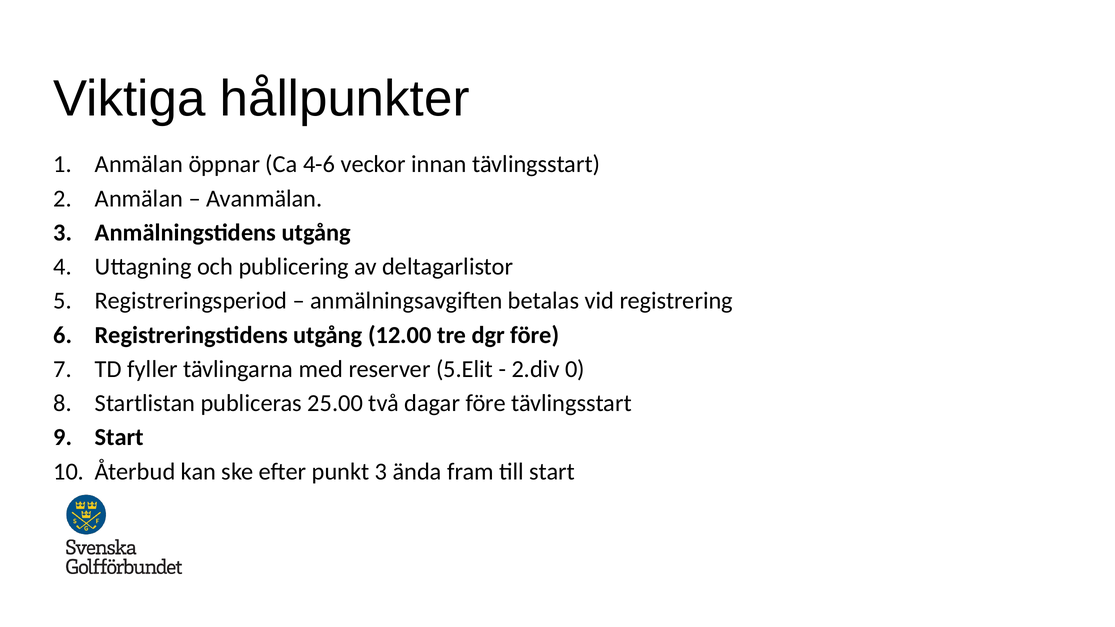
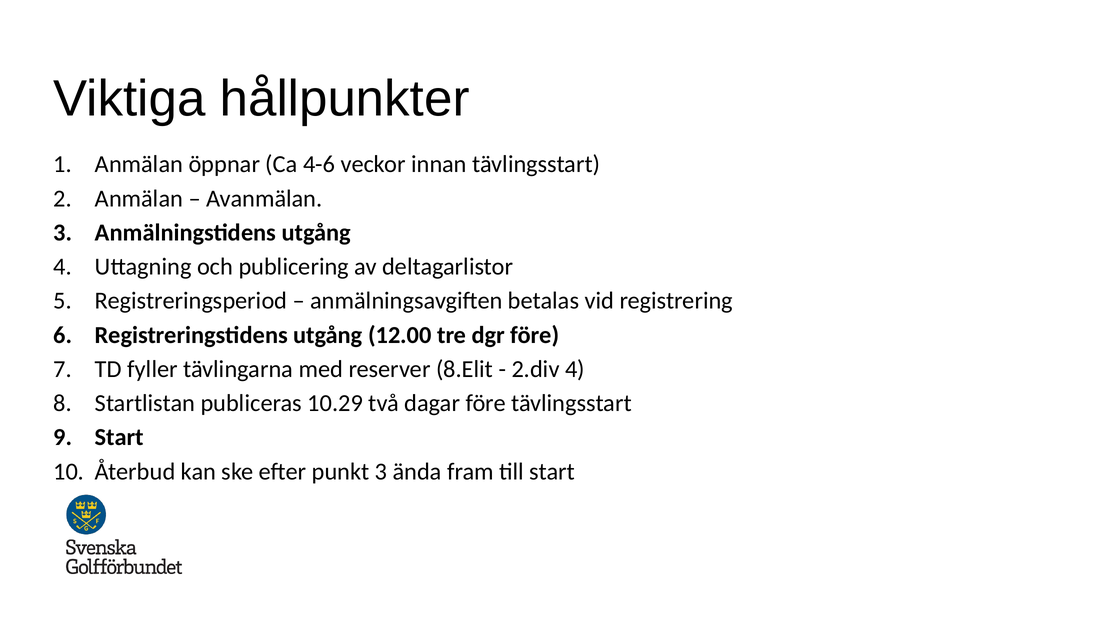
5.Elit: 5.Elit -> 8.Elit (465, 369)
2.div 0: 0 -> 4 (575, 369)
25.00: 25.00 -> 10.29 (335, 403)
